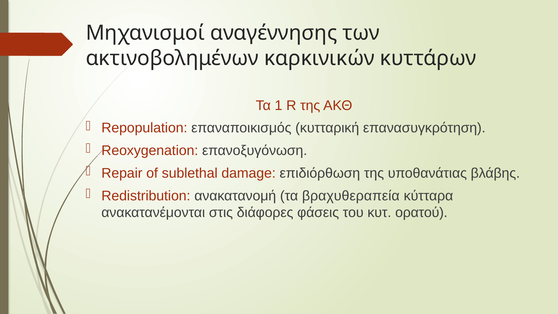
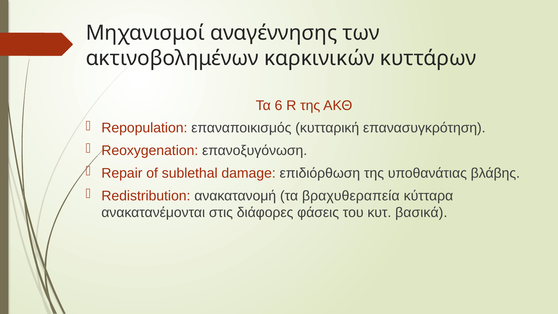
1: 1 -> 6 (278, 105)
ορατού: ορατού -> βασικά (421, 212)
